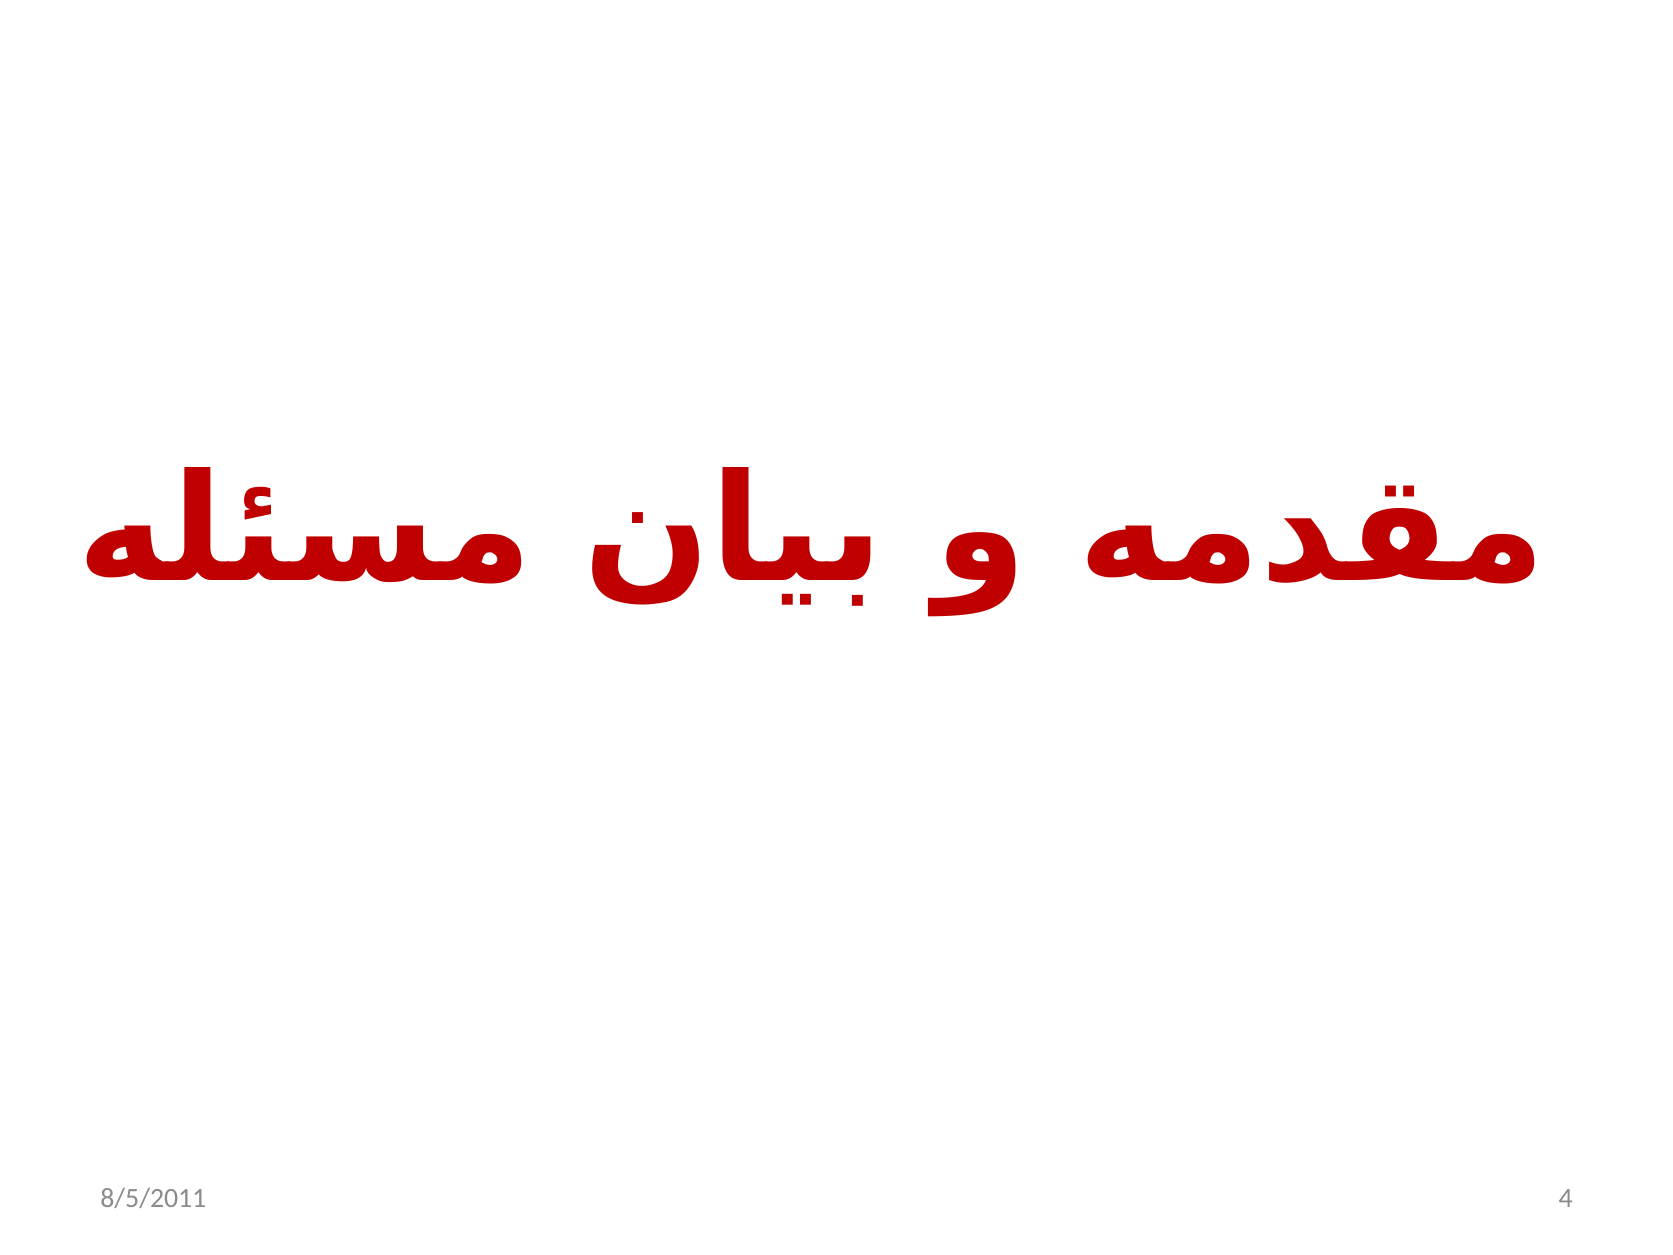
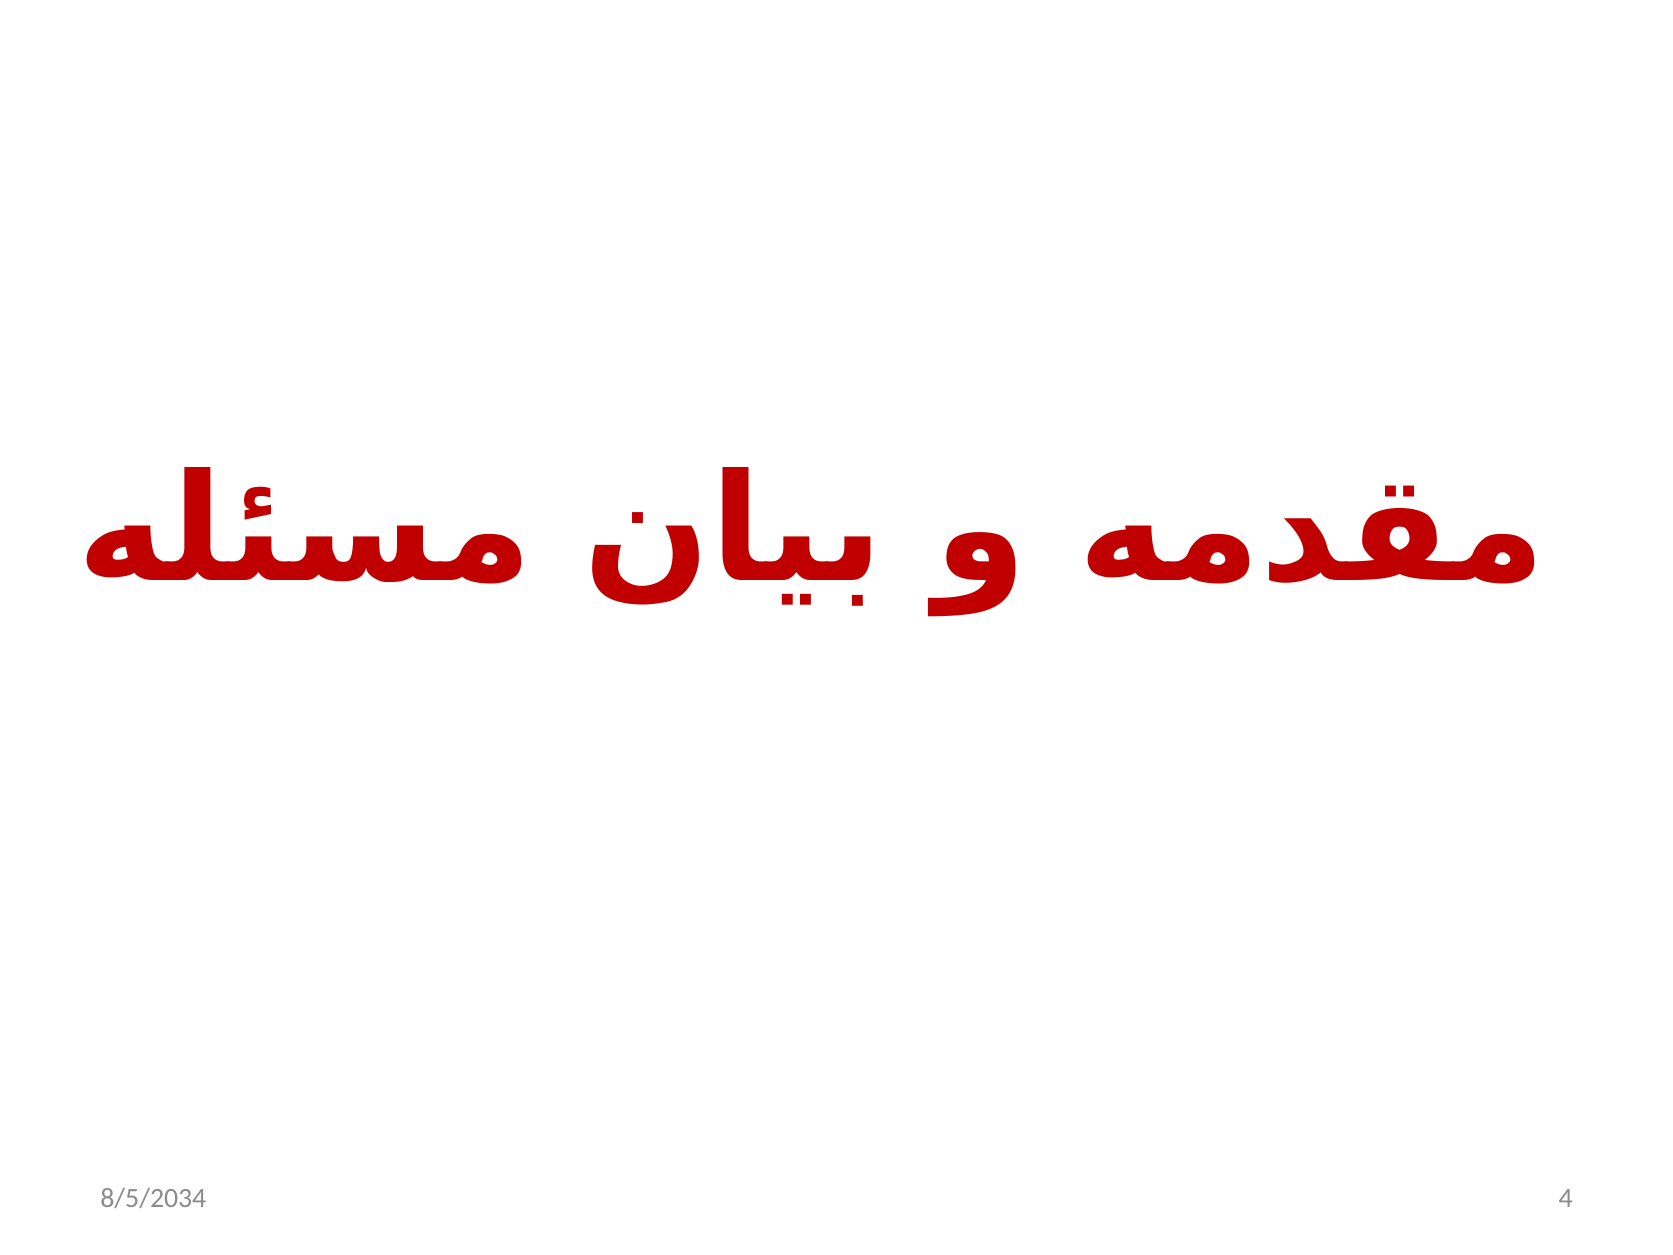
8/5/2011: 8/5/2011 -> 8/5/2034 (153, 1198)
